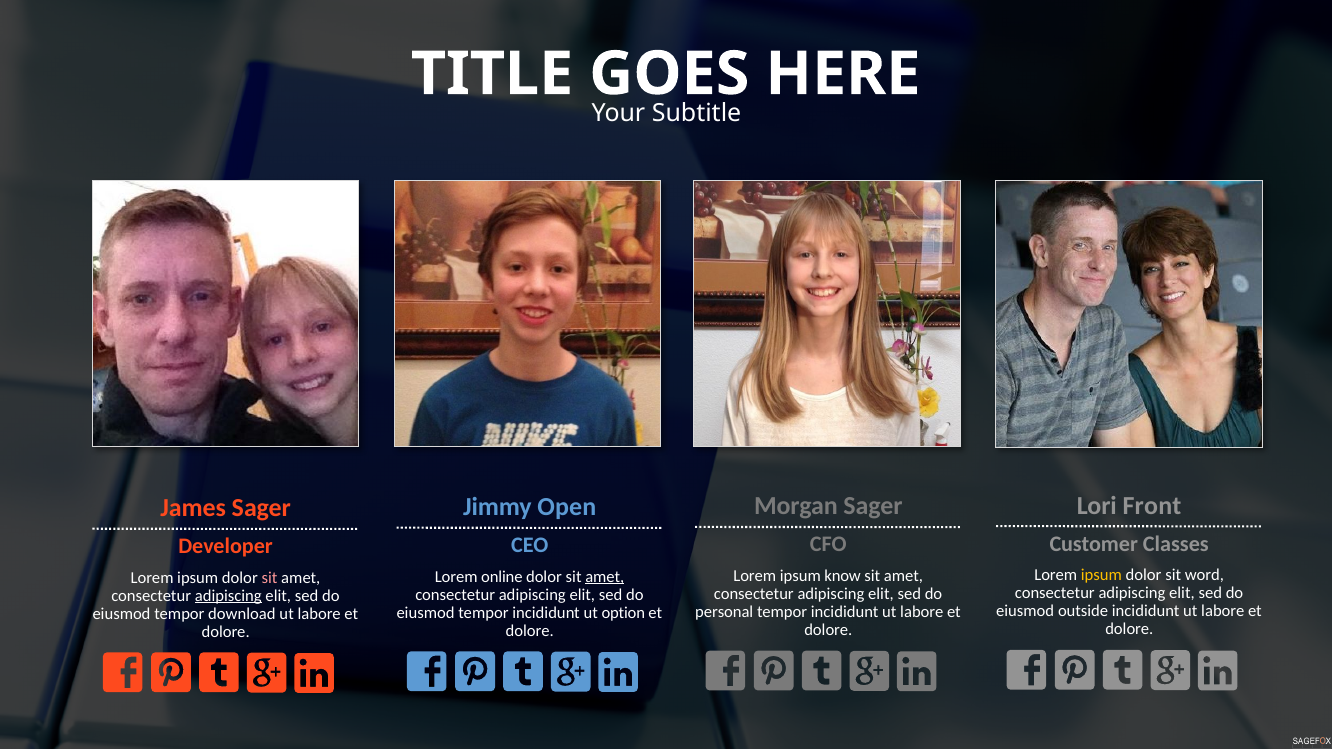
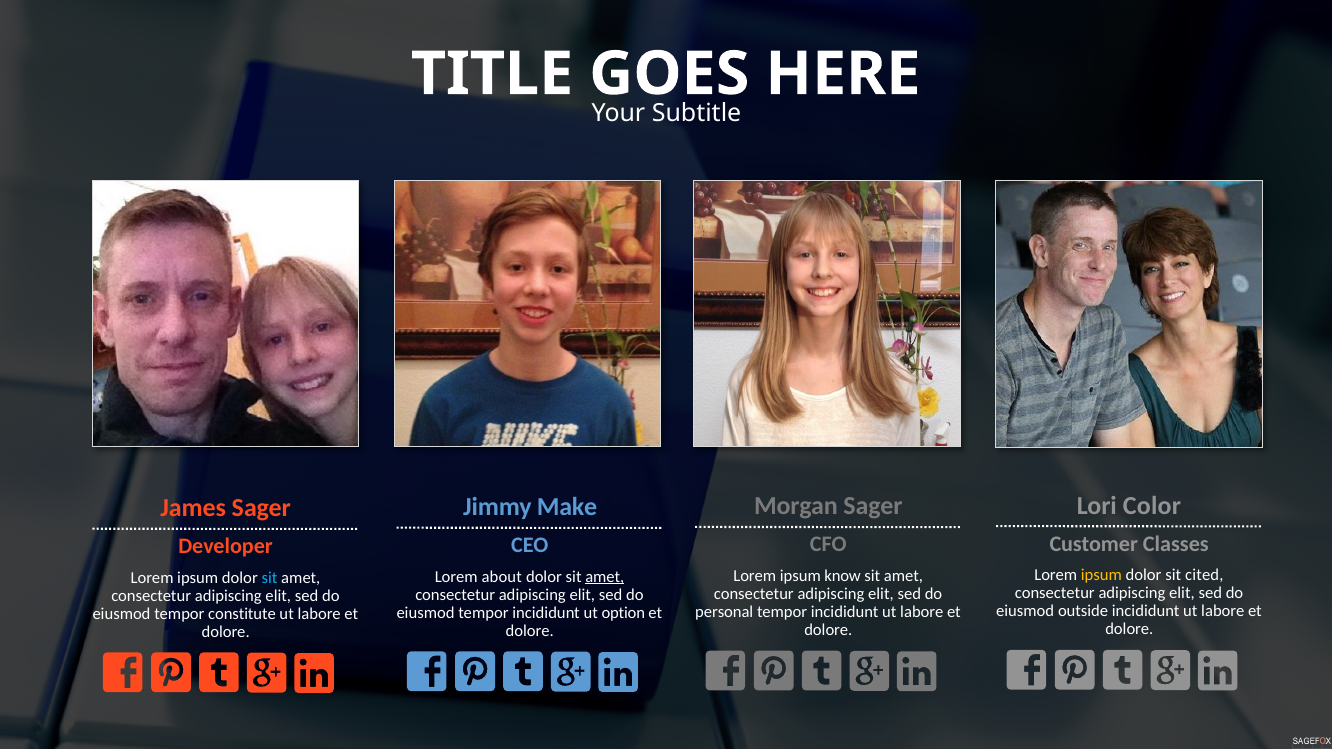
Front: Front -> Color (1152, 506)
Open: Open -> Make (567, 507)
word: word -> cited (1204, 575)
online: online -> about (502, 577)
sit colour: pink -> light blue (270, 578)
adipiscing underline: present -> none (228, 596)
download: download -> constitute (242, 614)
